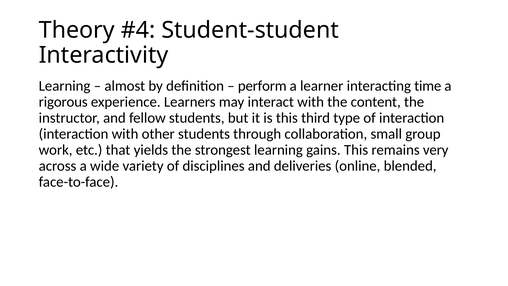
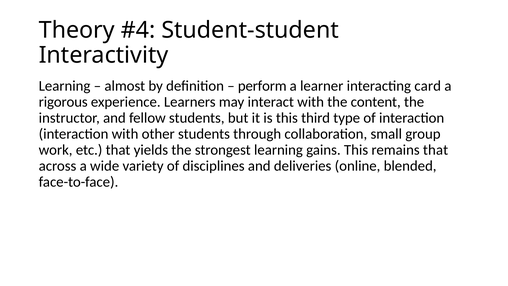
time: time -> card (428, 86)
remains very: very -> that (436, 150)
